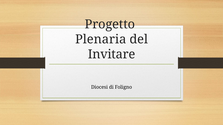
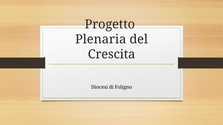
Invitare: Invitare -> Crescita (112, 54)
